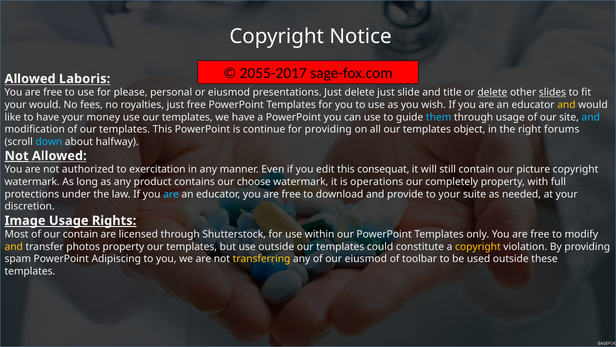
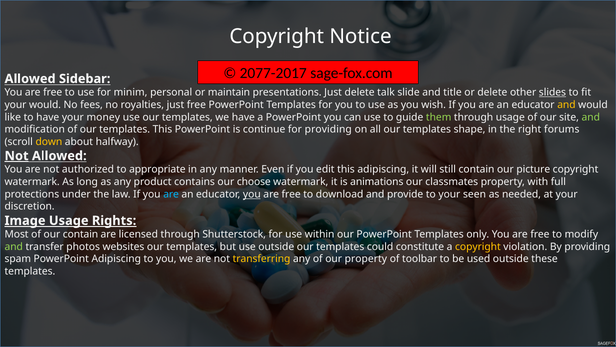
2055-2017: 2055-2017 -> 2077-2017 (273, 73)
Laboris: Laboris -> Sidebar (85, 79)
please: please -> minim (131, 92)
or eiusmod: eiusmod -> maintain (229, 92)
delete just: just -> talk (386, 92)
delete underline: present -> none (492, 92)
them colour: light blue -> light green (439, 117)
and colour: light blue -> light green (591, 117)
object: object -> shape (470, 129)
down colour: light blue -> yellow (49, 142)
exercitation: exercitation -> appropriate (157, 169)
this consequat: consequat -> adipiscing (383, 169)
operations: operations -> animations (377, 182)
completely: completely -> classmates (452, 182)
you underline: none -> present (252, 194)
suite: suite -> seen (475, 194)
and colour: yellow -> light green (14, 246)
photos property: property -> websites (123, 246)
our eiusmod: eiusmod -> property (366, 259)
